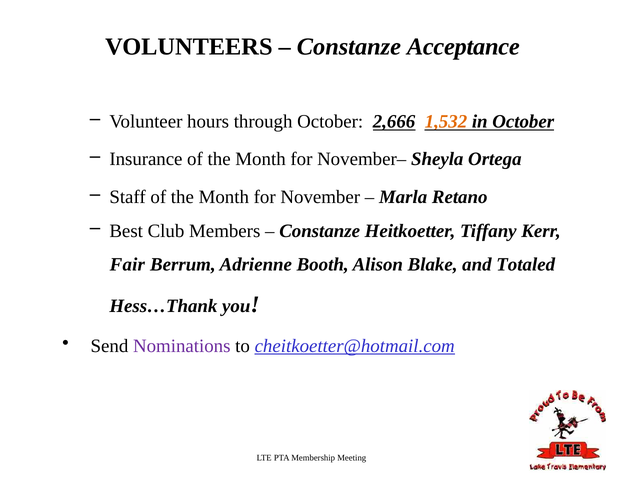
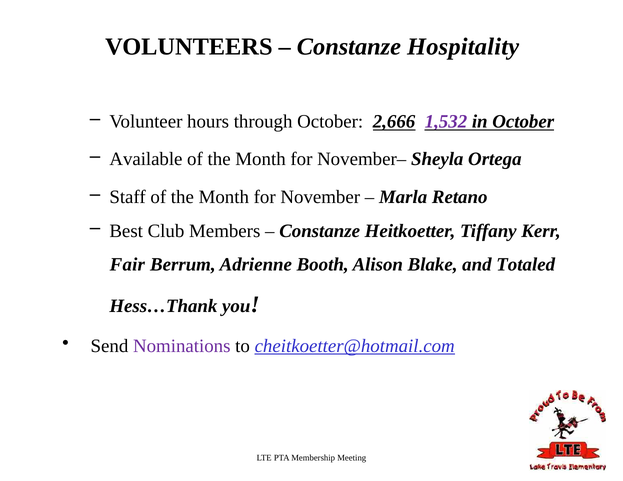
Acceptance: Acceptance -> Hospitality (463, 47)
1,532 colour: orange -> purple (446, 122)
Insurance: Insurance -> Available (146, 159)
